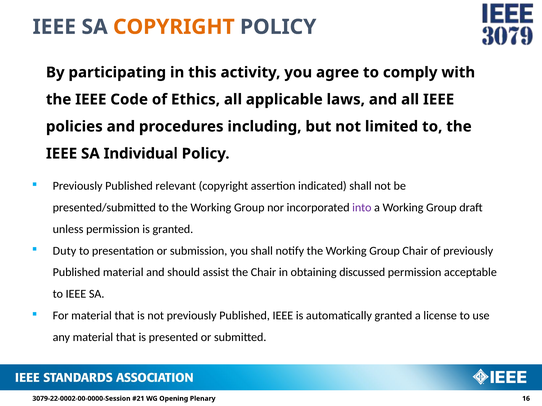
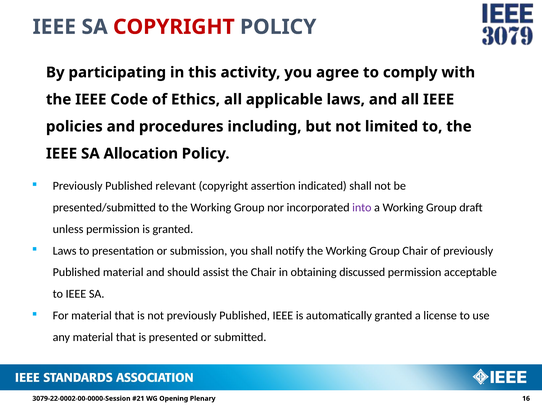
COPYRIGHT colour: orange -> red (174, 27)
Individual: Individual -> Allocation (141, 154)
Duty: Duty -> Laws (65, 251)
